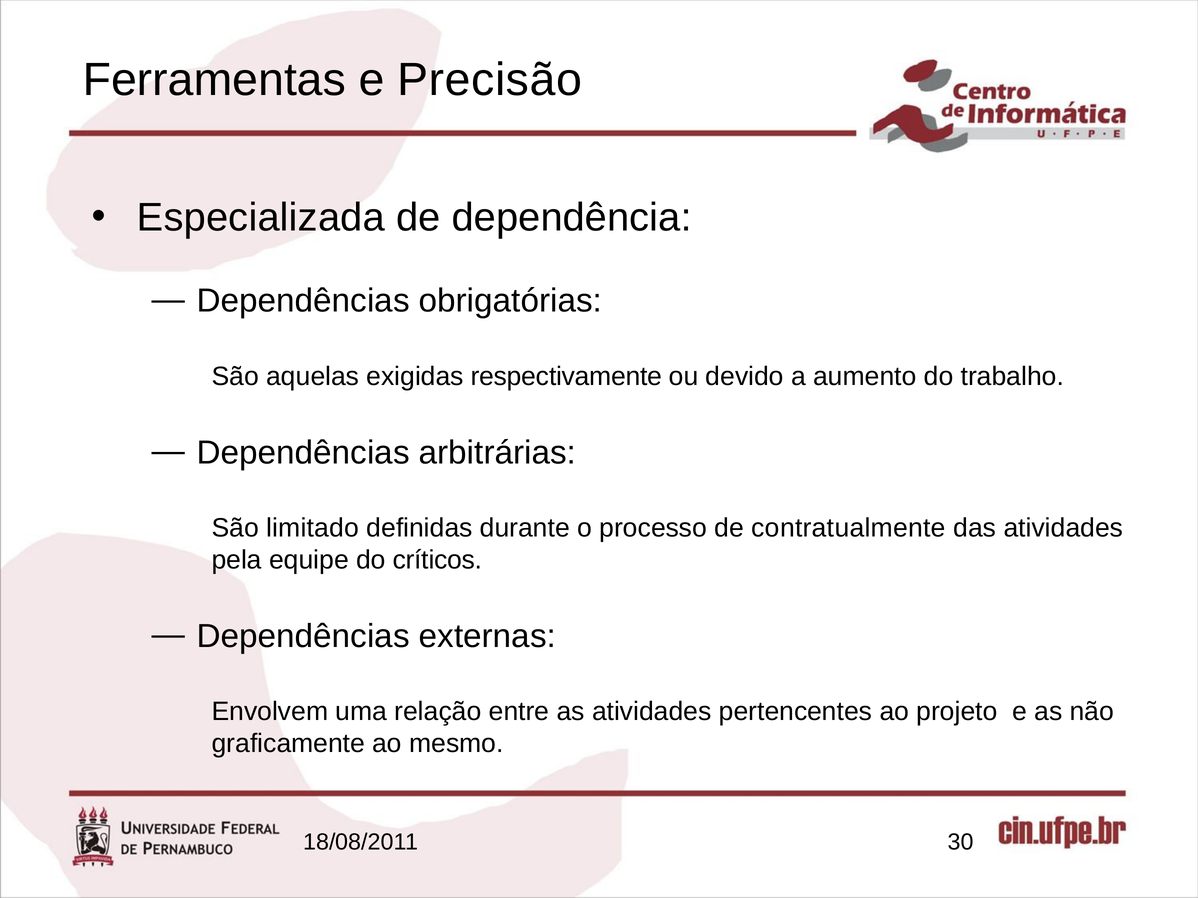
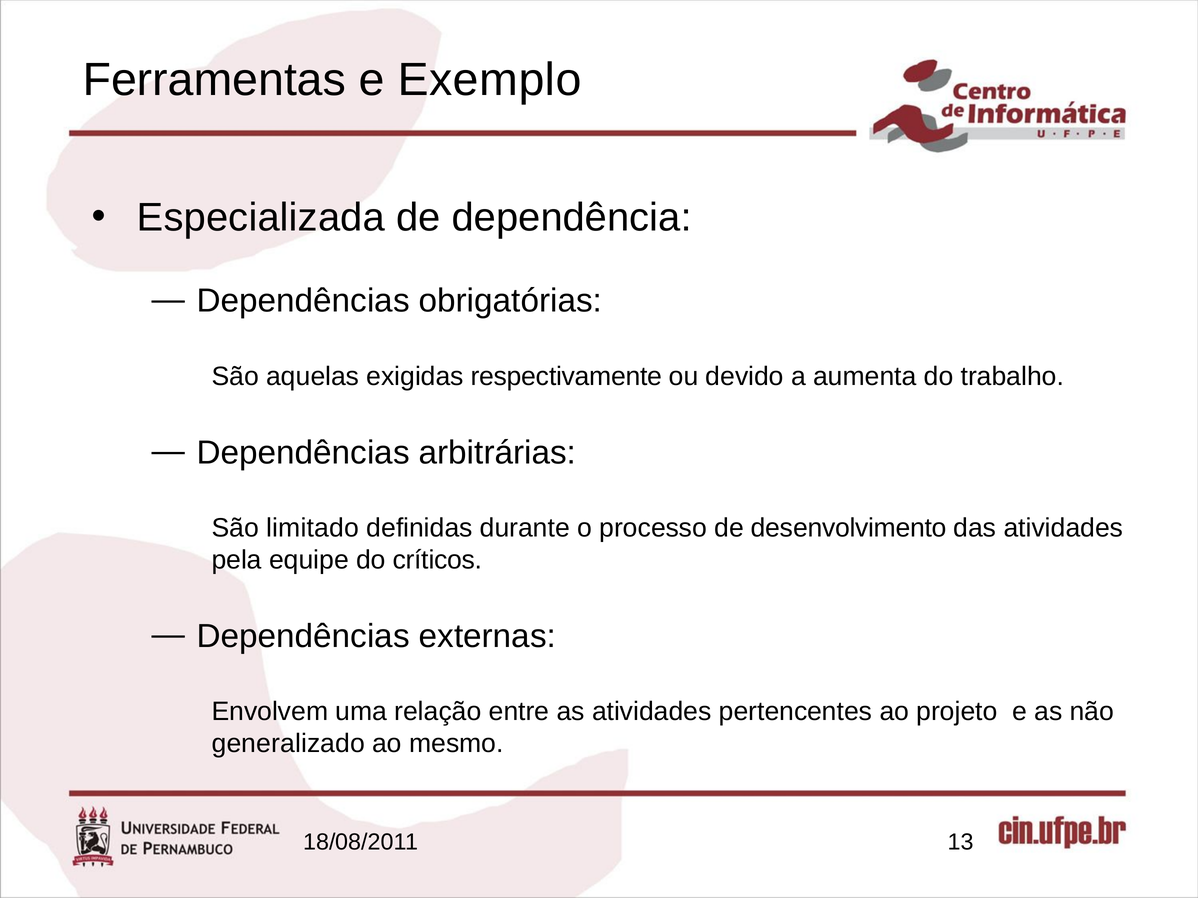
Precisão: Precisão -> Exemplo (490, 80)
aumento: aumento -> aumenta (865, 377)
contratualmente: contratualmente -> desenvolvimento (849, 528)
graficamente: graficamente -> generalizado (288, 744)
30: 30 -> 13 (961, 843)
